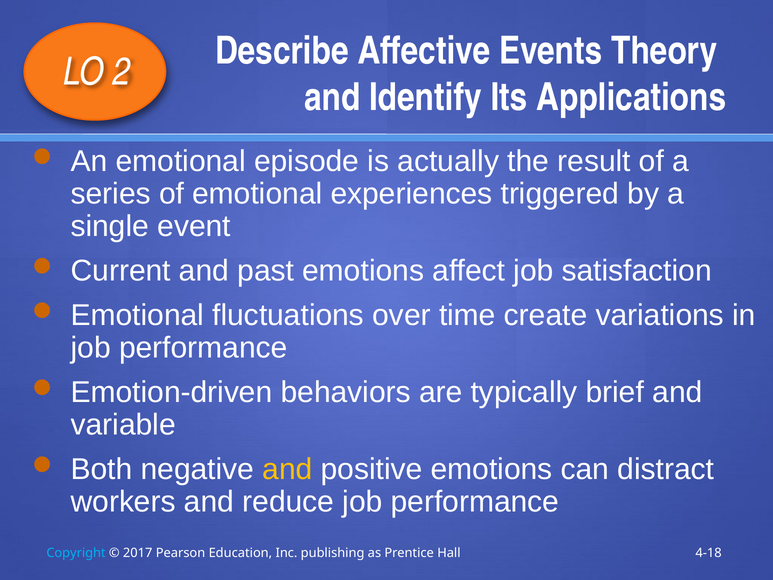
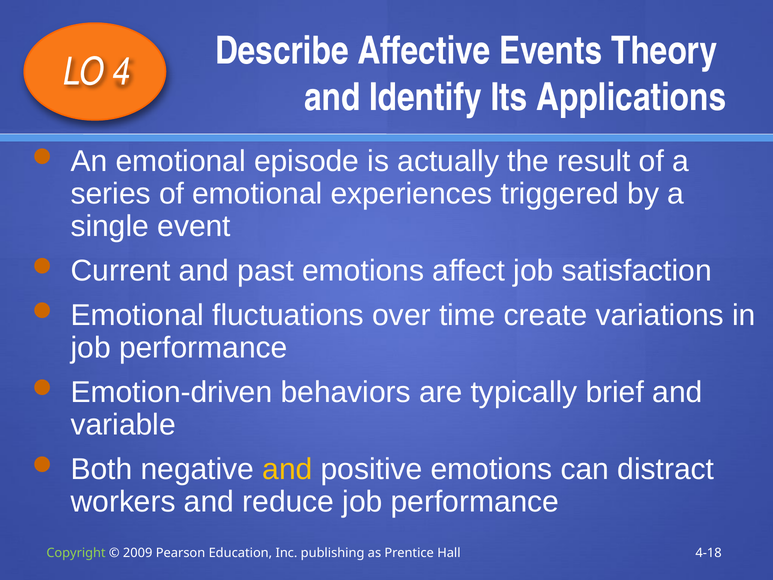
2: 2 -> 4 (121, 72)
Copyright colour: light blue -> light green (76, 553)
2017: 2017 -> 2009 (138, 553)
